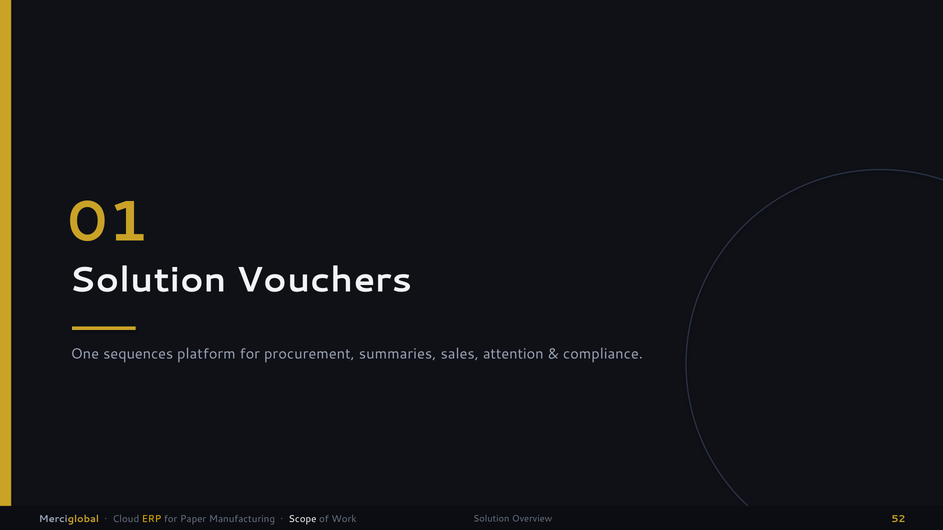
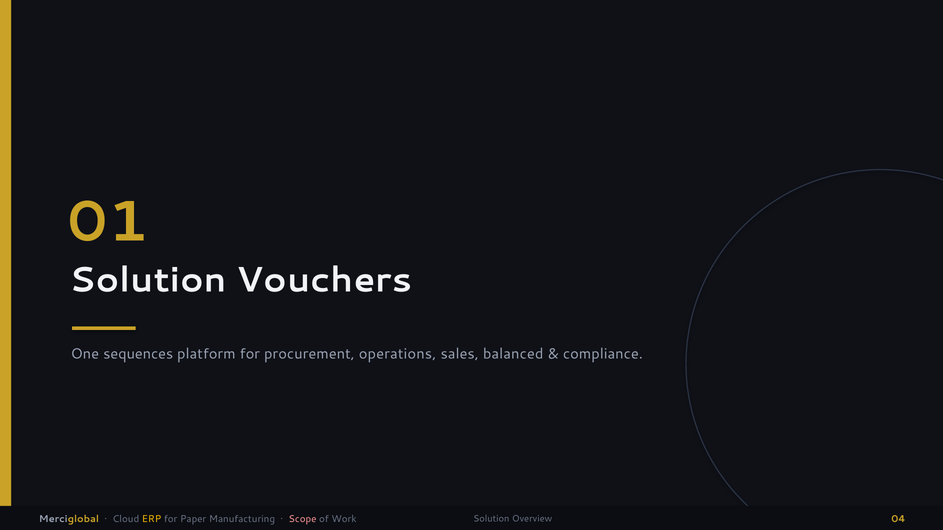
summaries: summaries -> operations (398, 354)
attention: attention -> balanced (513, 354)
Scope colour: white -> pink (302, 519)
52: 52 -> 04 (898, 519)
